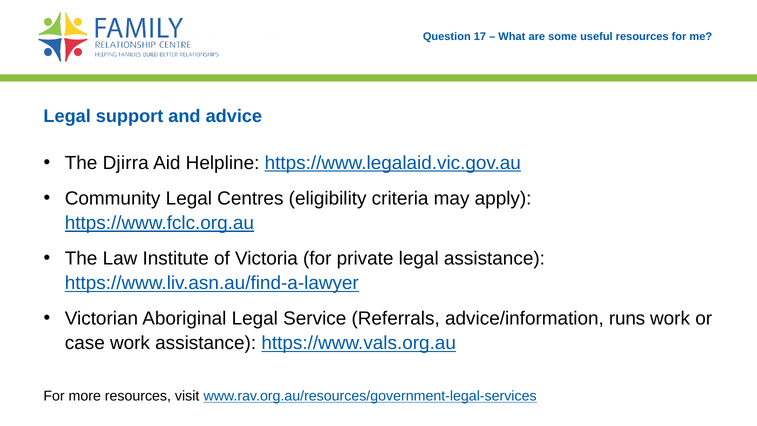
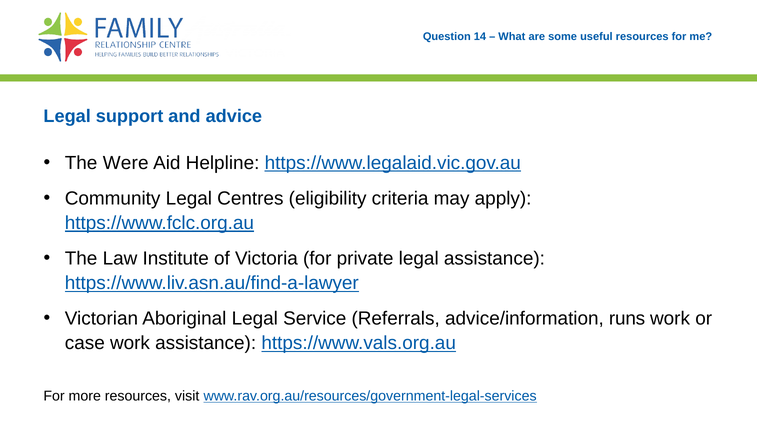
17: 17 -> 14 (480, 37)
Djirra: Djirra -> Were (126, 163)
